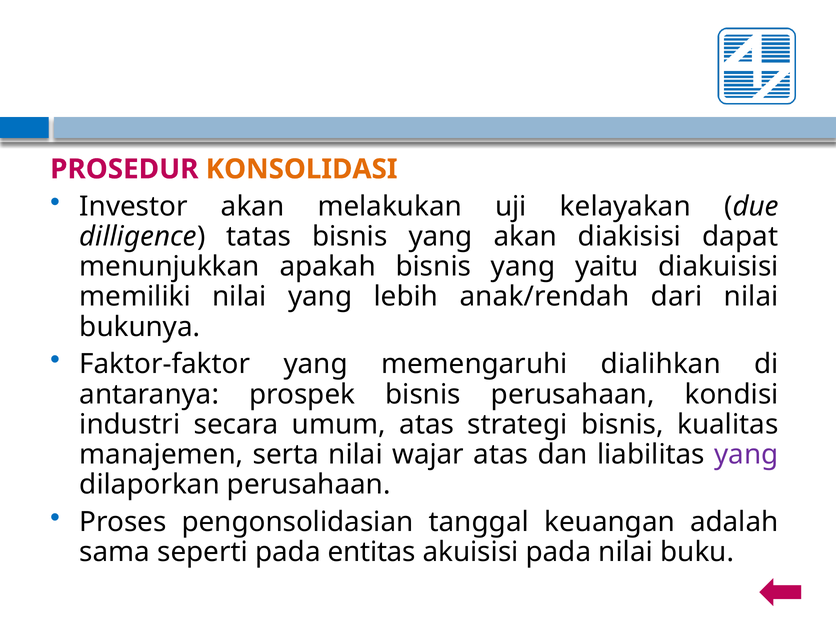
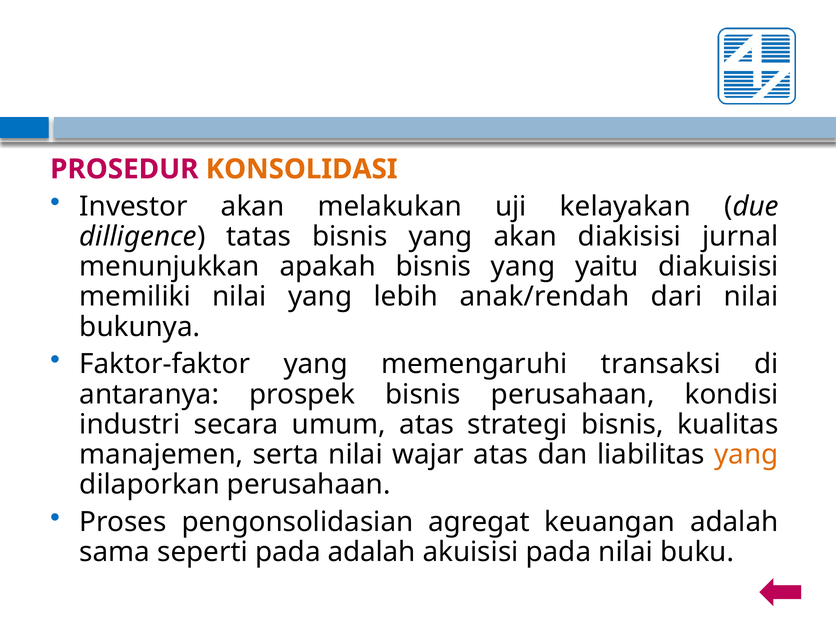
dapat: dapat -> jurnal (740, 237)
dialihkan: dialihkan -> transaksi (661, 364)
yang colour: purple -> orange (746, 455)
tanggal: tanggal -> agregat (479, 522)
pada entitas: entitas -> adalah (372, 552)
